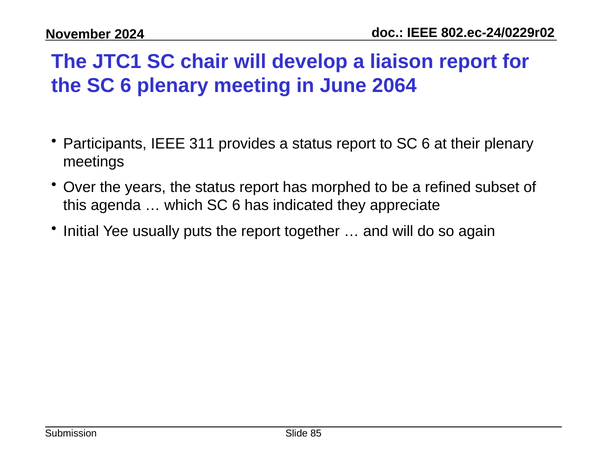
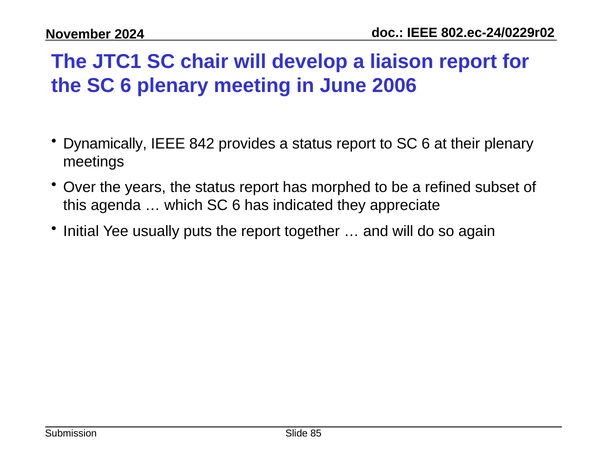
2064: 2064 -> 2006 (394, 86)
Participants: Participants -> Dynamically (105, 144)
311: 311 -> 842 (202, 144)
